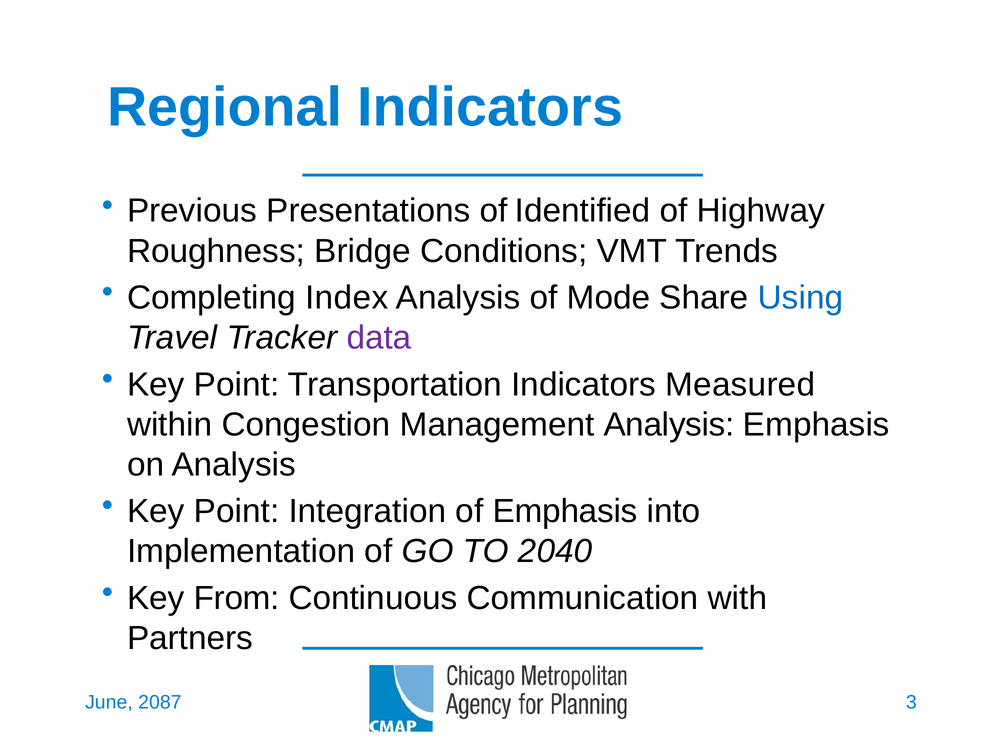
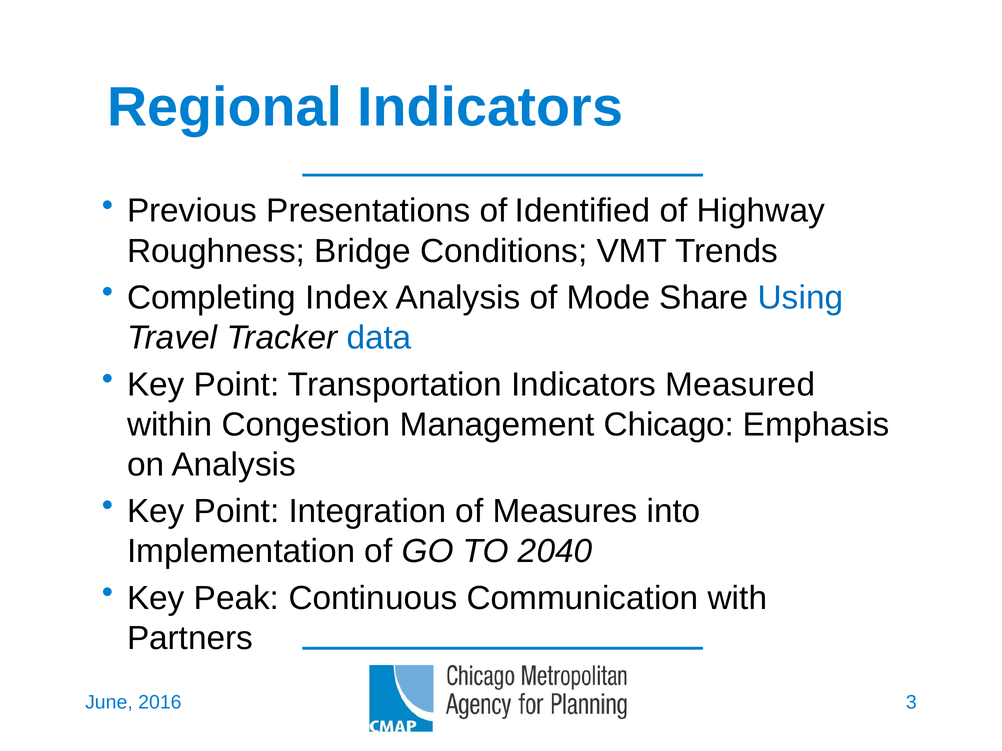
data colour: purple -> blue (379, 338)
Management Analysis: Analysis -> Chicago (669, 425)
of Emphasis: Emphasis -> Measures (565, 512)
From: From -> Peak (237, 598)
2087: 2087 -> 2016 (160, 703)
